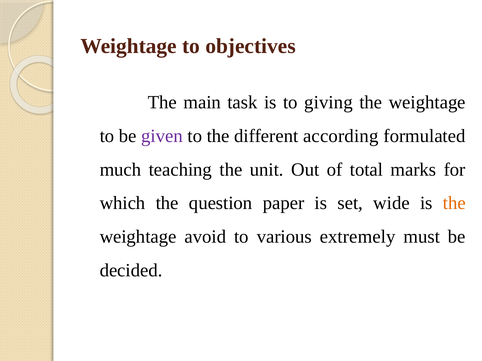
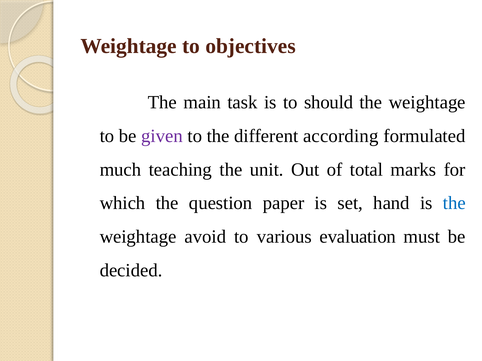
giving: giving -> should (329, 102)
wide: wide -> hand (392, 203)
the colour: orange -> blue (454, 203)
extremely: extremely -> evaluation (358, 237)
